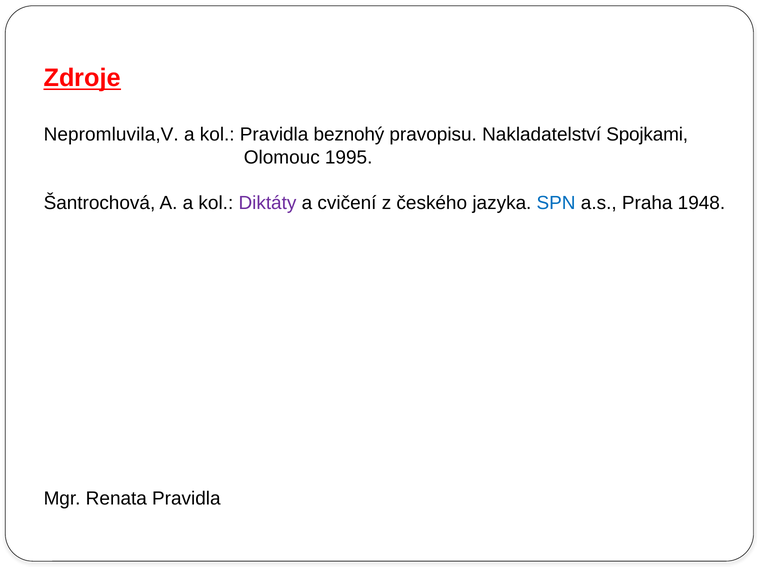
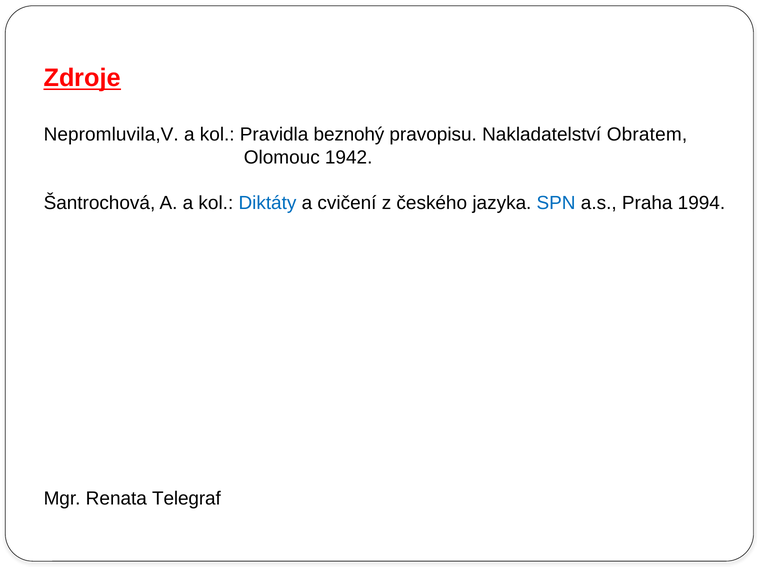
Spojkami: Spojkami -> Obratem (647, 135)
1995: 1995 -> 1942 (349, 157)
Diktáty colour: purple -> blue (267, 203)
1948: 1948 -> 1994 (701, 203)
Renata Pravidla: Pravidla -> Telegraf (186, 499)
